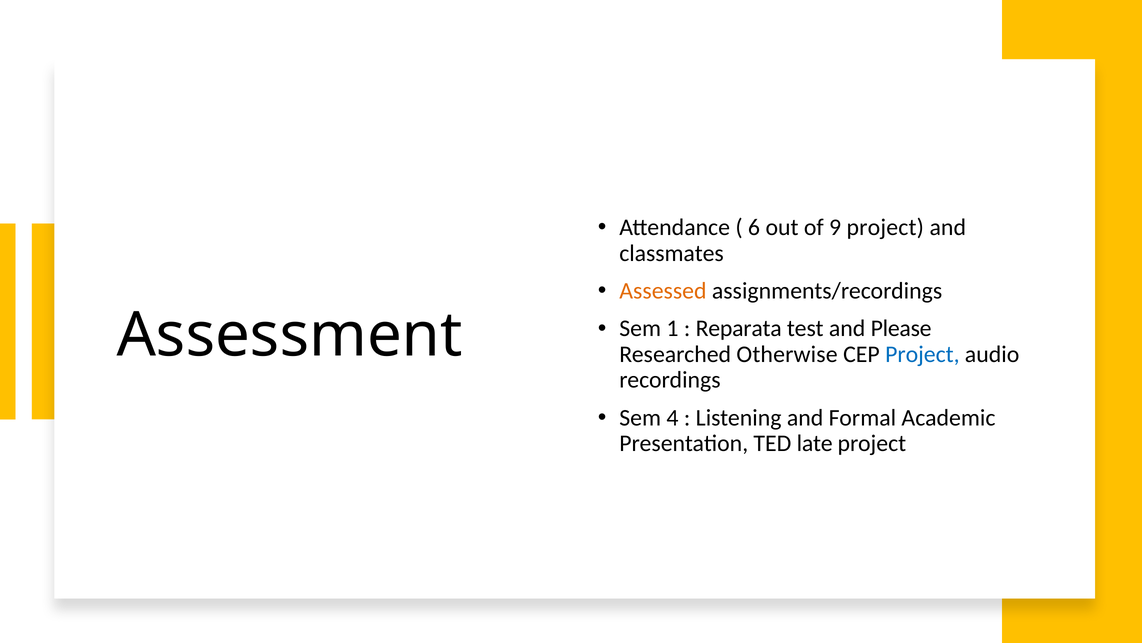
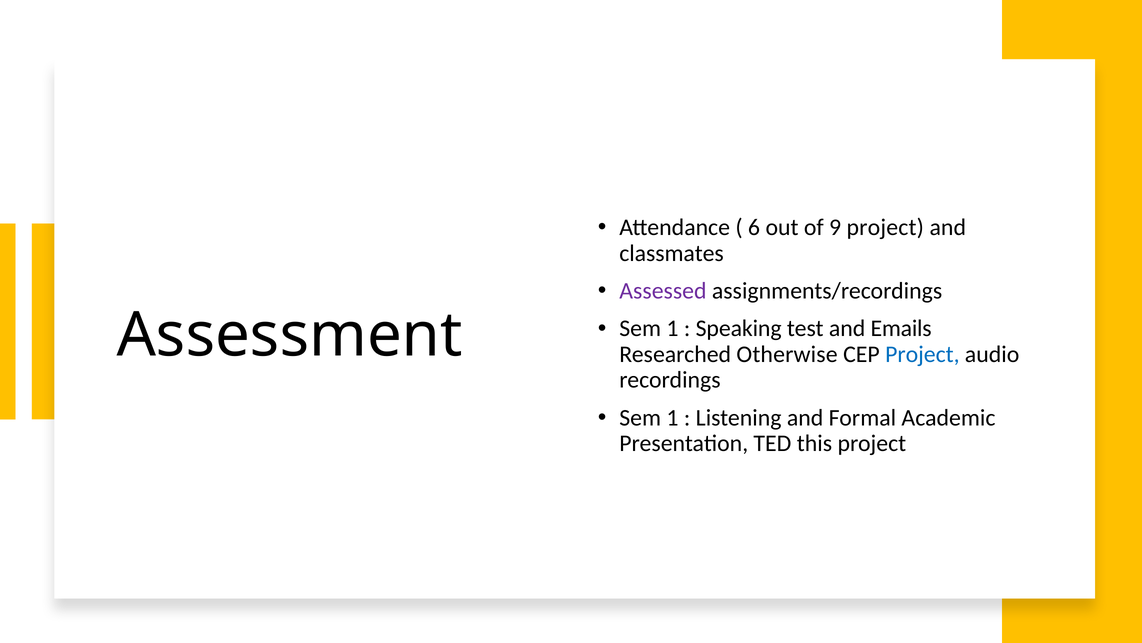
Assessed colour: orange -> purple (663, 291)
Reparata: Reparata -> Speaking (739, 328)
Please: Please -> Emails (901, 328)
4: 4 -> 1 (672, 417)
late: late -> this (815, 443)
